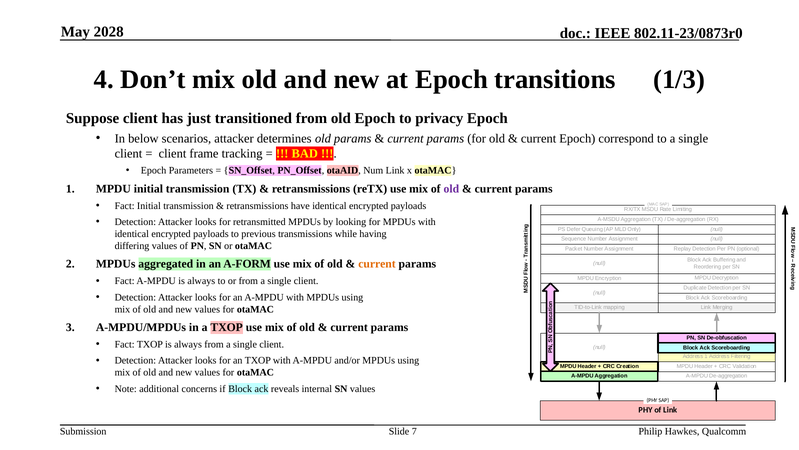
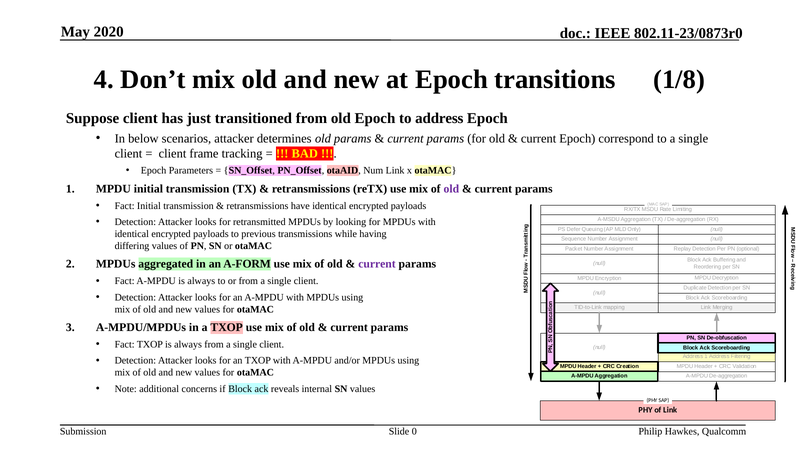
2028: 2028 -> 2020 (109, 32)
1/3: 1/3 -> 1/8 (679, 79)
to privacy: privacy -> address (439, 118)
current colour: orange -> purple (377, 264)
7: 7 -> 0 (414, 431)
